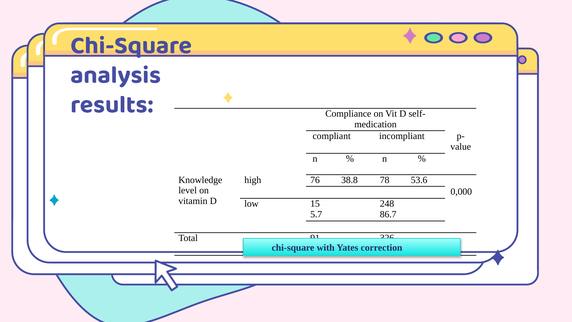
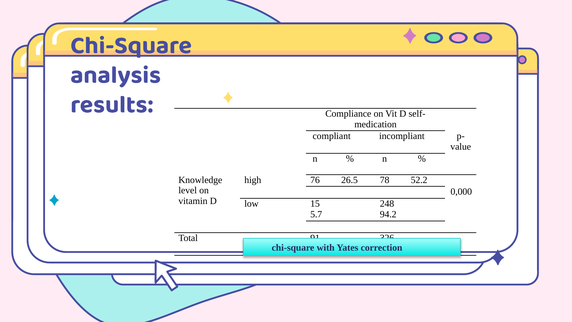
38.8: 38.8 -> 26.5 (350, 180)
53.6: 53.6 -> 52.2 (419, 180)
86.7: 86.7 -> 94.2 (388, 214)
